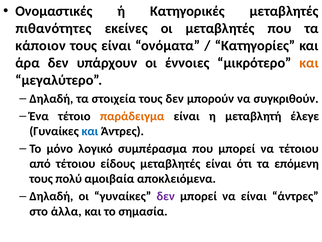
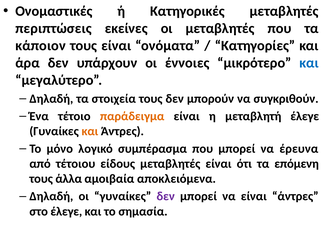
πιθανότητες: πιθανότητες -> περιπτώσεις (53, 28)
και colour: orange -> blue (309, 63)
και colour: blue -> orange (90, 131)
να τέτοιου: τέτοιου -> έρευνα (299, 148)
πολύ: πολύ -> άλλα (69, 178)
στο άλλα: άλλα -> έλεγε (66, 211)
